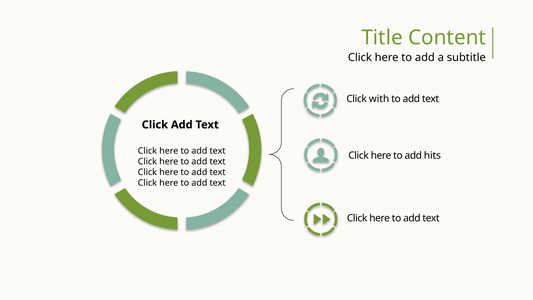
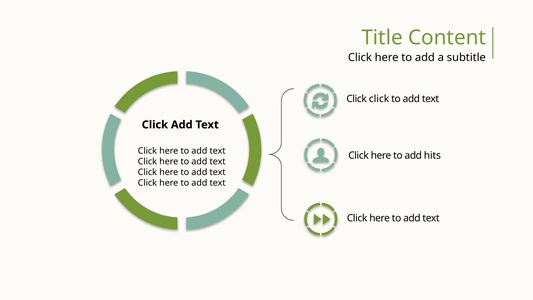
Click with: with -> click (379, 99)
